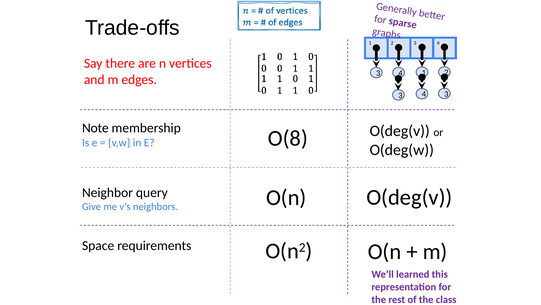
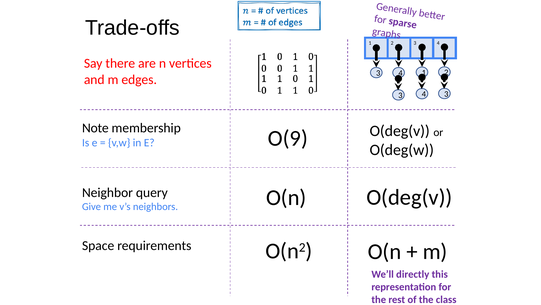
O(8: O(8 -> O(9 (288, 138)
learned: learned -> directly (413, 274)
